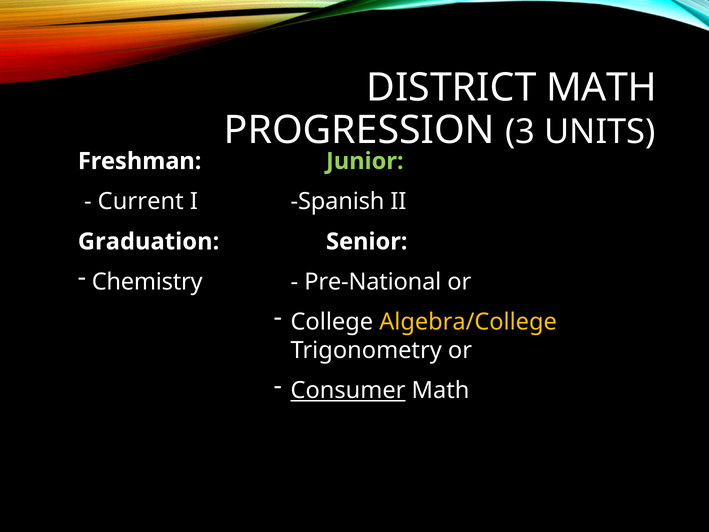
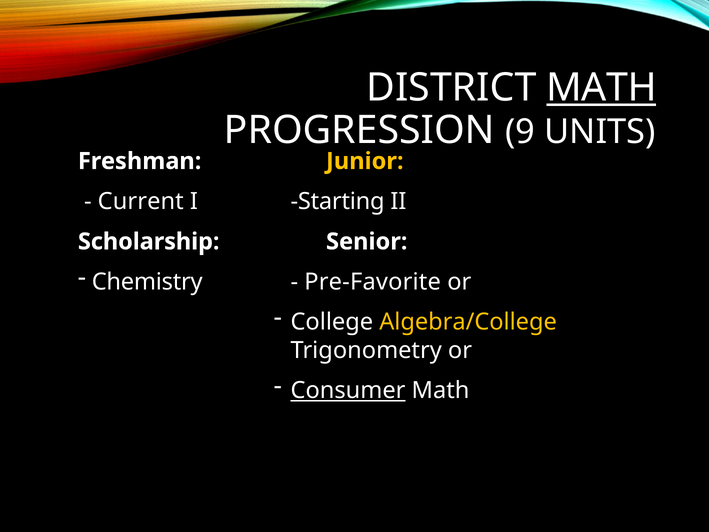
MATH underline: none -> present (601, 88)
3: 3 -> 9 (520, 132)
Junior colour: light green -> yellow (365, 161)
Spanish: Spanish -> Starting (338, 201)
Graduation: Graduation -> Scholarship (149, 241)
Pre-National: Pre-National -> Pre-Favorite (373, 282)
